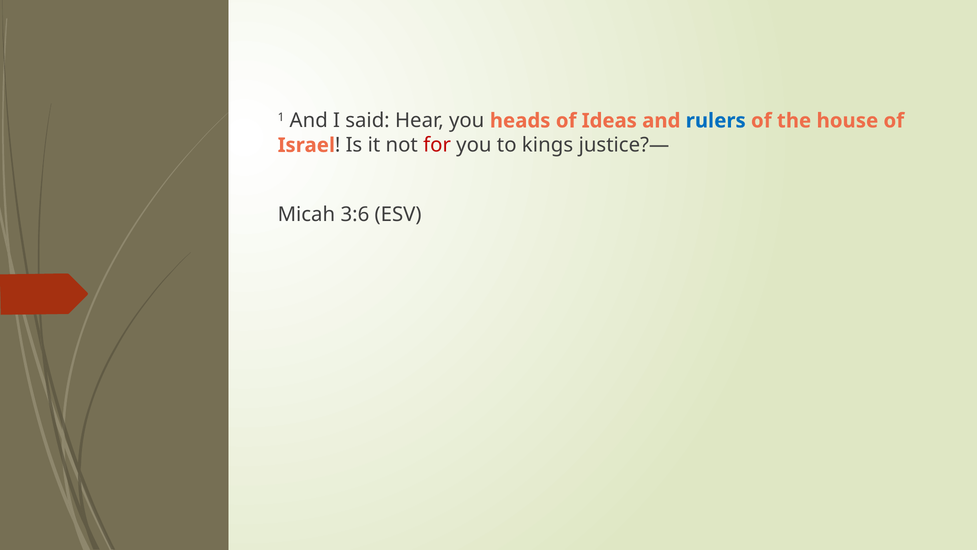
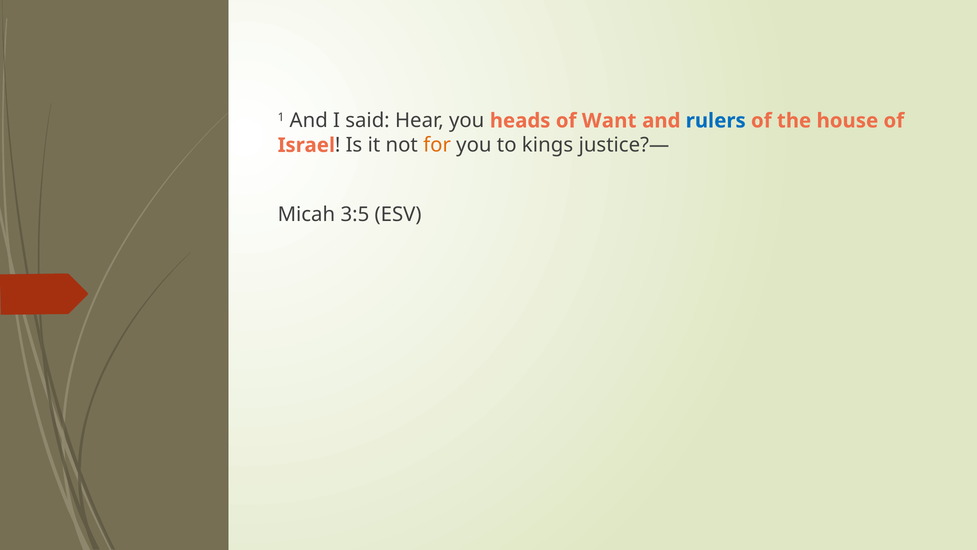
Ideas: Ideas -> Want (609, 121)
for colour: red -> orange (437, 145)
3:6: 3:6 -> 3:5 (355, 214)
